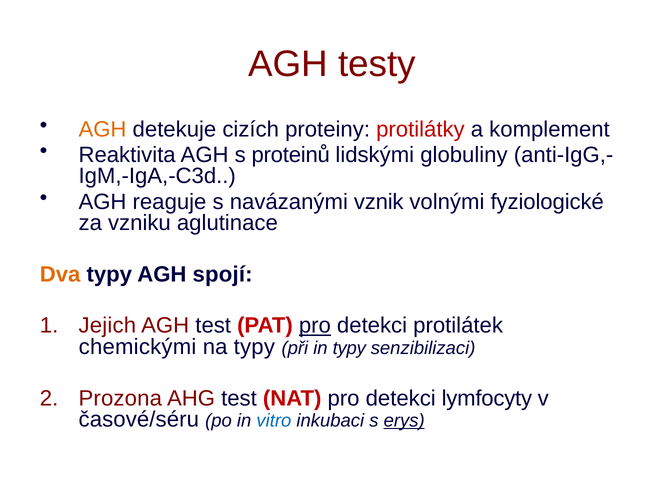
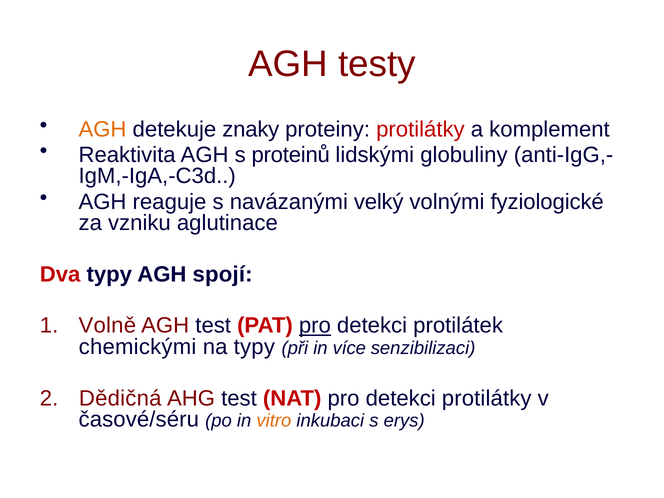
cizích: cizích -> znaky (251, 129)
vznik: vznik -> velký (379, 202)
Dva colour: orange -> red (60, 274)
Jejich: Jejich -> Volně (107, 326)
in typy: typy -> více (349, 348)
Prozona: Prozona -> Dědičná (120, 398)
detekci lymfocyty: lymfocyty -> protilátky (487, 398)
vitro colour: blue -> orange (274, 421)
erys underline: present -> none (404, 421)
